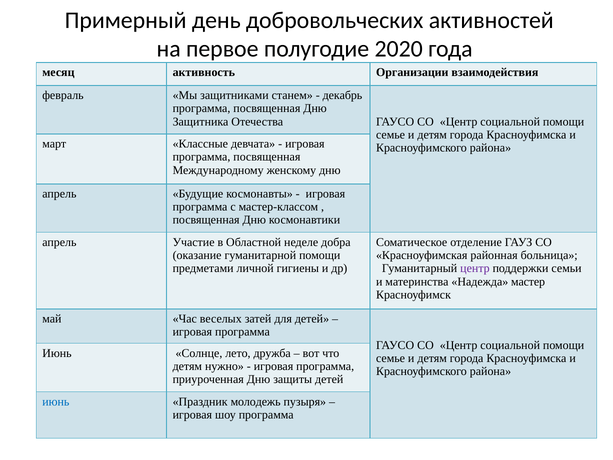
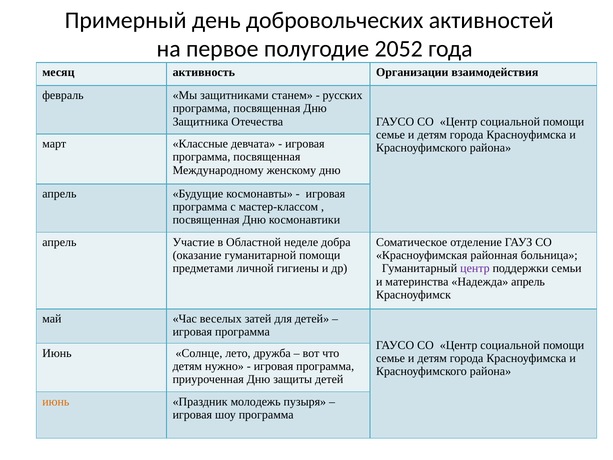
2020: 2020 -> 2052 (399, 49)
декабрь: декабрь -> русских (343, 95)
Надежда мастер: мастер -> апрель (528, 282)
июнь colour: blue -> orange (56, 401)
